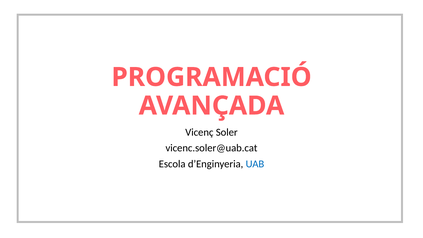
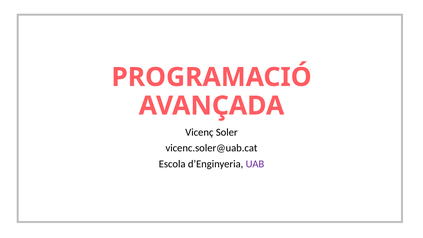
UAB colour: blue -> purple (255, 164)
